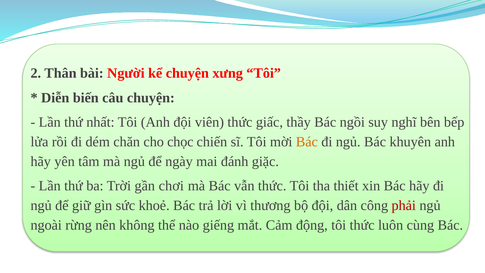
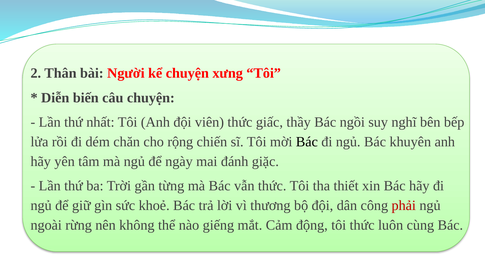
chọc: chọc -> rộng (180, 142)
Bác colour: orange -> black (307, 142)
chơi: chơi -> từng (171, 186)
